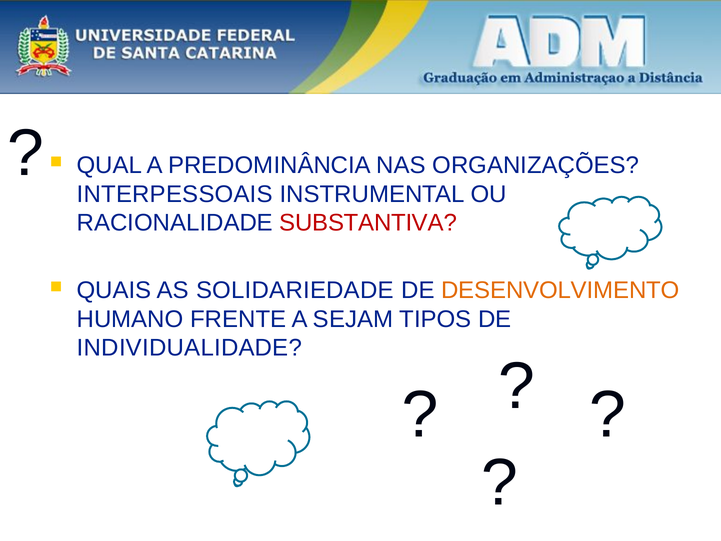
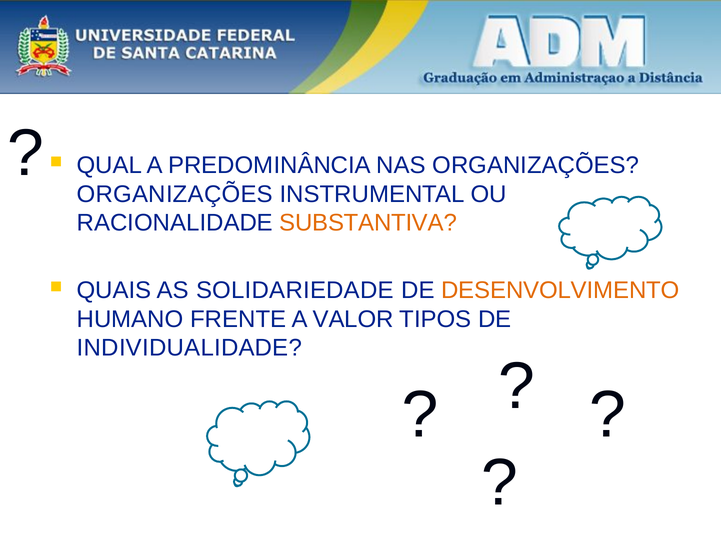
INTERPESSOAIS: INTERPESSOAIS -> ORGANIZAÇÕES (175, 194)
SUBSTANTIVA colour: red -> orange (368, 223)
SEJAM: SEJAM -> VALOR (353, 319)
